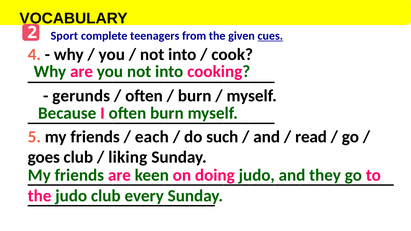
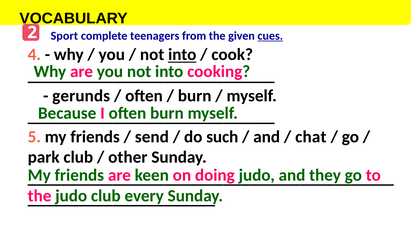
into underline: none -> present (182, 55)
each: each -> send (152, 137)
read: read -> chat (311, 137)
goes: goes -> park (44, 157)
liking: liking -> other (128, 157)
